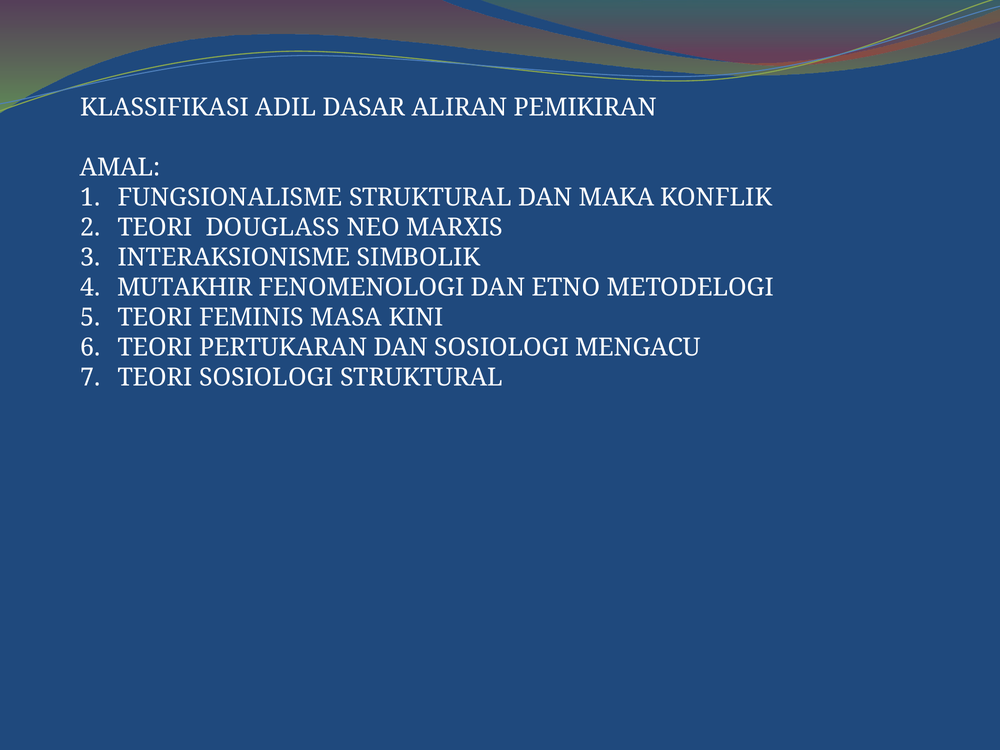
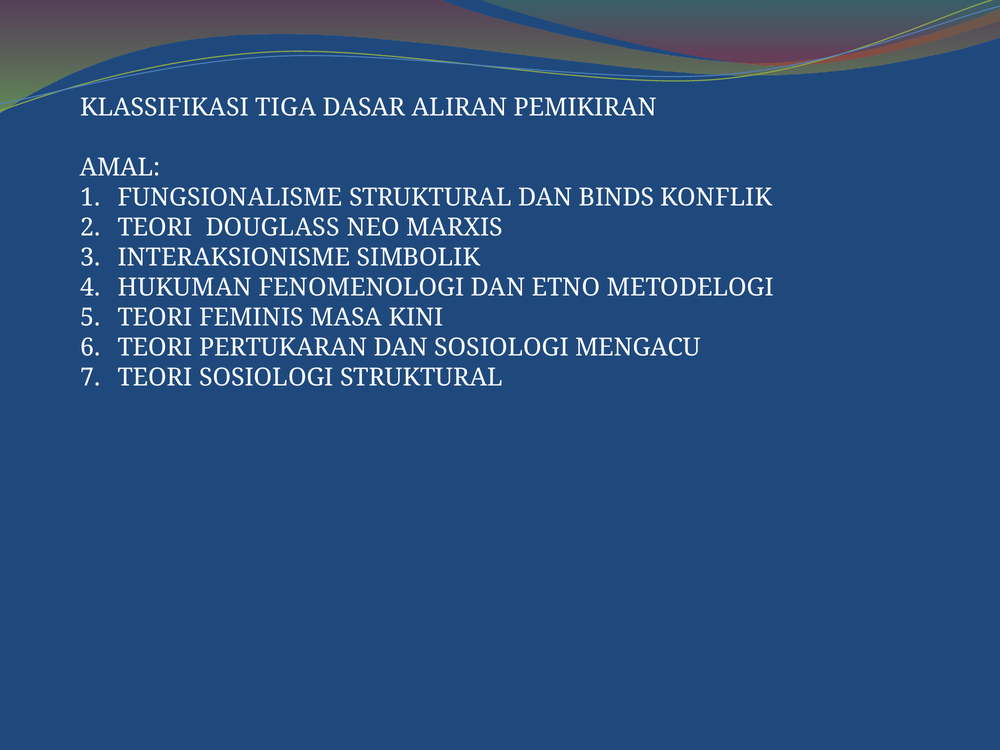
ADIL: ADIL -> TIGA (286, 108)
MAKA: MAKA -> BINDS (617, 198)
MUTAKHIR: MUTAKHIR -> HUKUMAN (185, 288)
